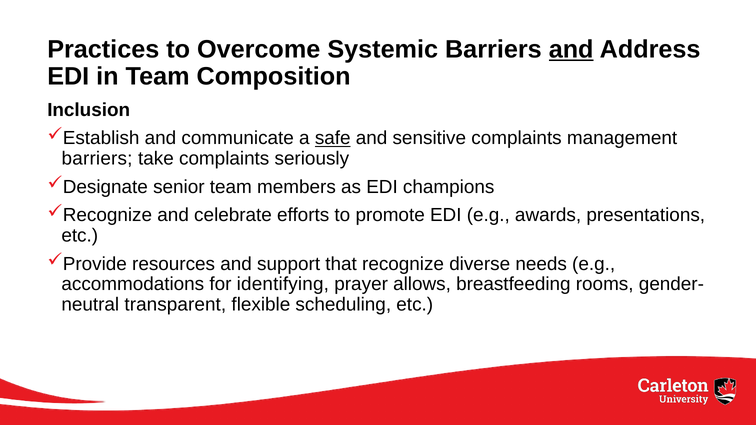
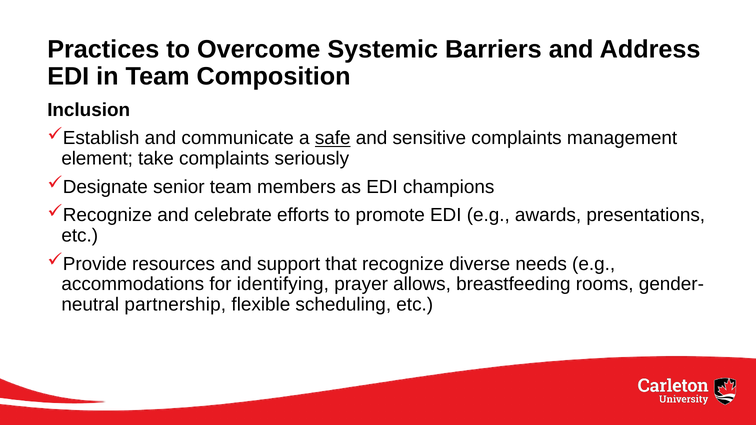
and underline: present -> none (571, 49)
barriers: barriers -> element (97, 159)
transparent: transparent -> partnership (175, 305)
